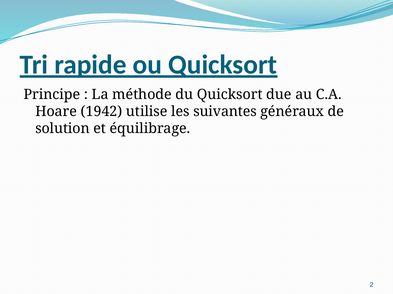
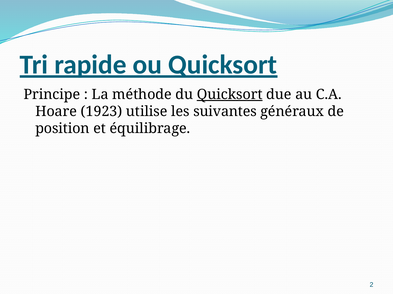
Quicksort underline: none -> present (230, 95)
1942: 1942 -> 1923 (102, 112)
solution: solution -> position (62, 129)
